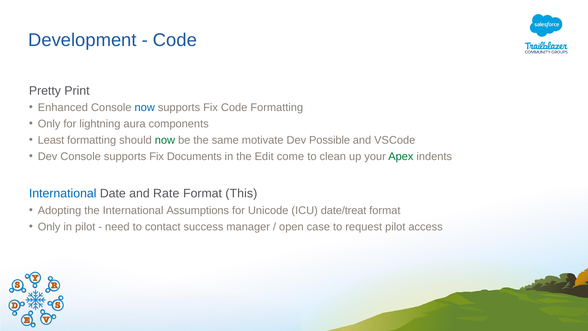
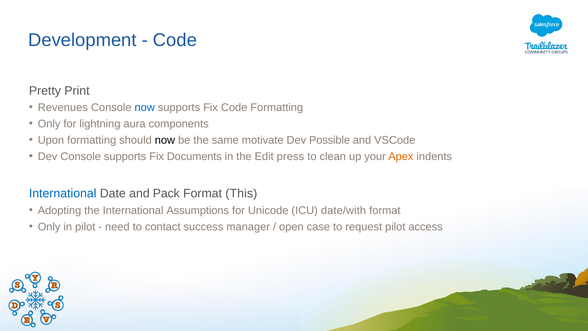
Enhanced: Enhanced -> Revenues (63, 108)
Least: Least -> Upon (51, 140)
now colour: green -> black (165, 140)
come: come -> press (290, 157)
Apex colour: green -> orange (401, 157)
Rate: Rate -> Pack (166, 194)
date/treat: date/treat -> date/with (343, 211)
